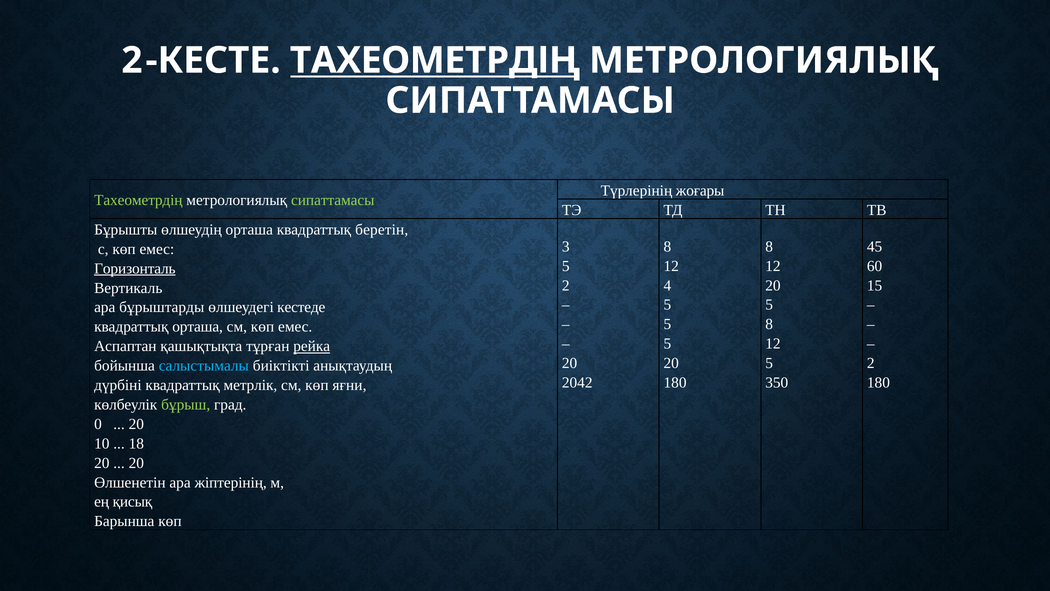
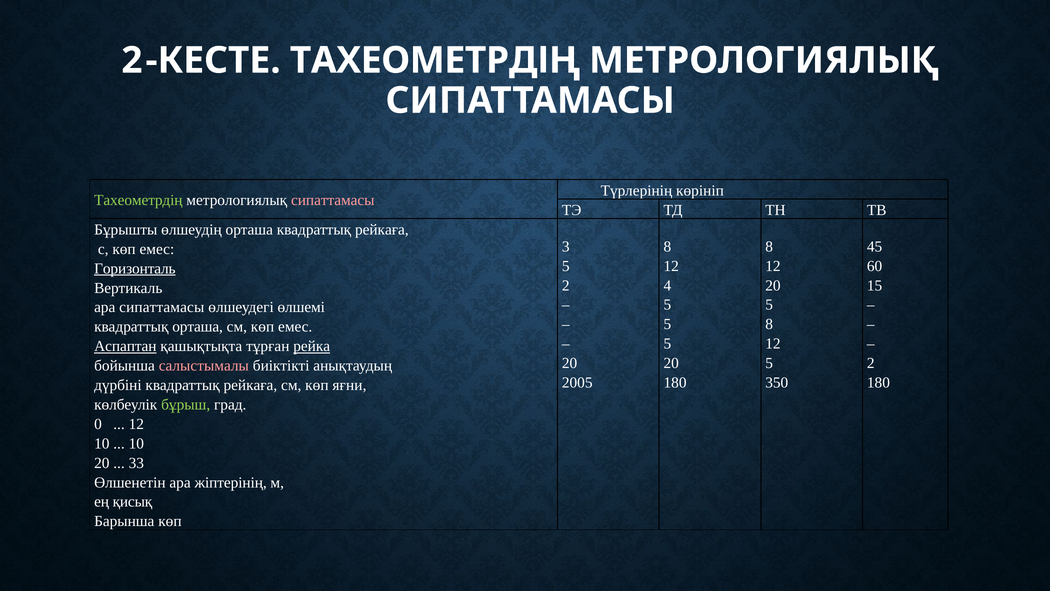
ТАХЕОМЕТРДІҢ underline: present -> none (435, 60)
жоғары: жоғары -> көрініп (700, 191)
сипаттамасы colour: light green -> pink (333, 200)
орташа квадраттық беретін: беретін -> рейкаға (382, 229)
ара бұрыштарды: бұрыштарды -> сипаттамасы (162, 307)
кестеде: кестеде -> өлшемі (301, 307)
Аспаптан underline: none -> present (125, 346)
салыстымалы colour: light blue -> pink (204, 366)
2042: 2042 -> 2005 (577, 382)
метрлік: метрлік -> рейкаға (250, 385)
20: 20 -> 12 (136, 424)
18: 18 -> 10 (136, 443)
20: 20 -> 33 (136, 463)
